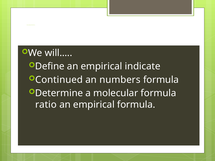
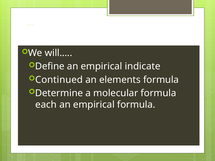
numbers: numbers -> elements (120, 80)
ratio: ratio -> each (46, 105)
